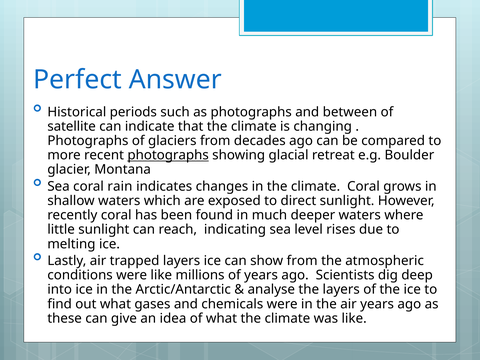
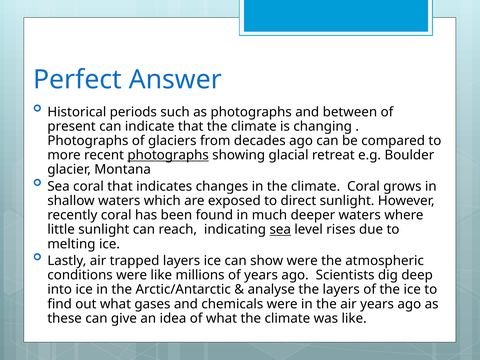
satellite: satellite -> present (72, 126)
coral rain: rain -> that (120, 186)
sea underline: none -> present (280, 230)
show from: from -> were (302, 261)
